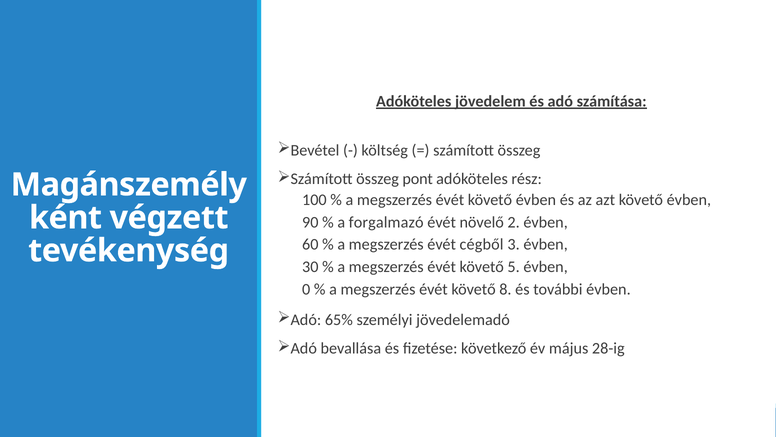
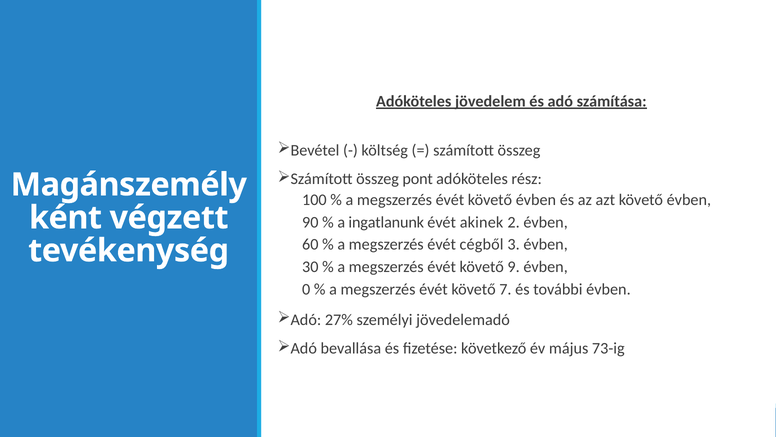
forgalmazó: forgalmazó -> ingatlanunk (386, 222)
növelő: növelő -> akinek (482, 222)
5: 5 -> 9 (514, 267)
8: 8 -> 7 (505, 289)
65%: 65% -> 27% (339, 319)
28-ig: 28-ig -> 73-ig (608, 348)
